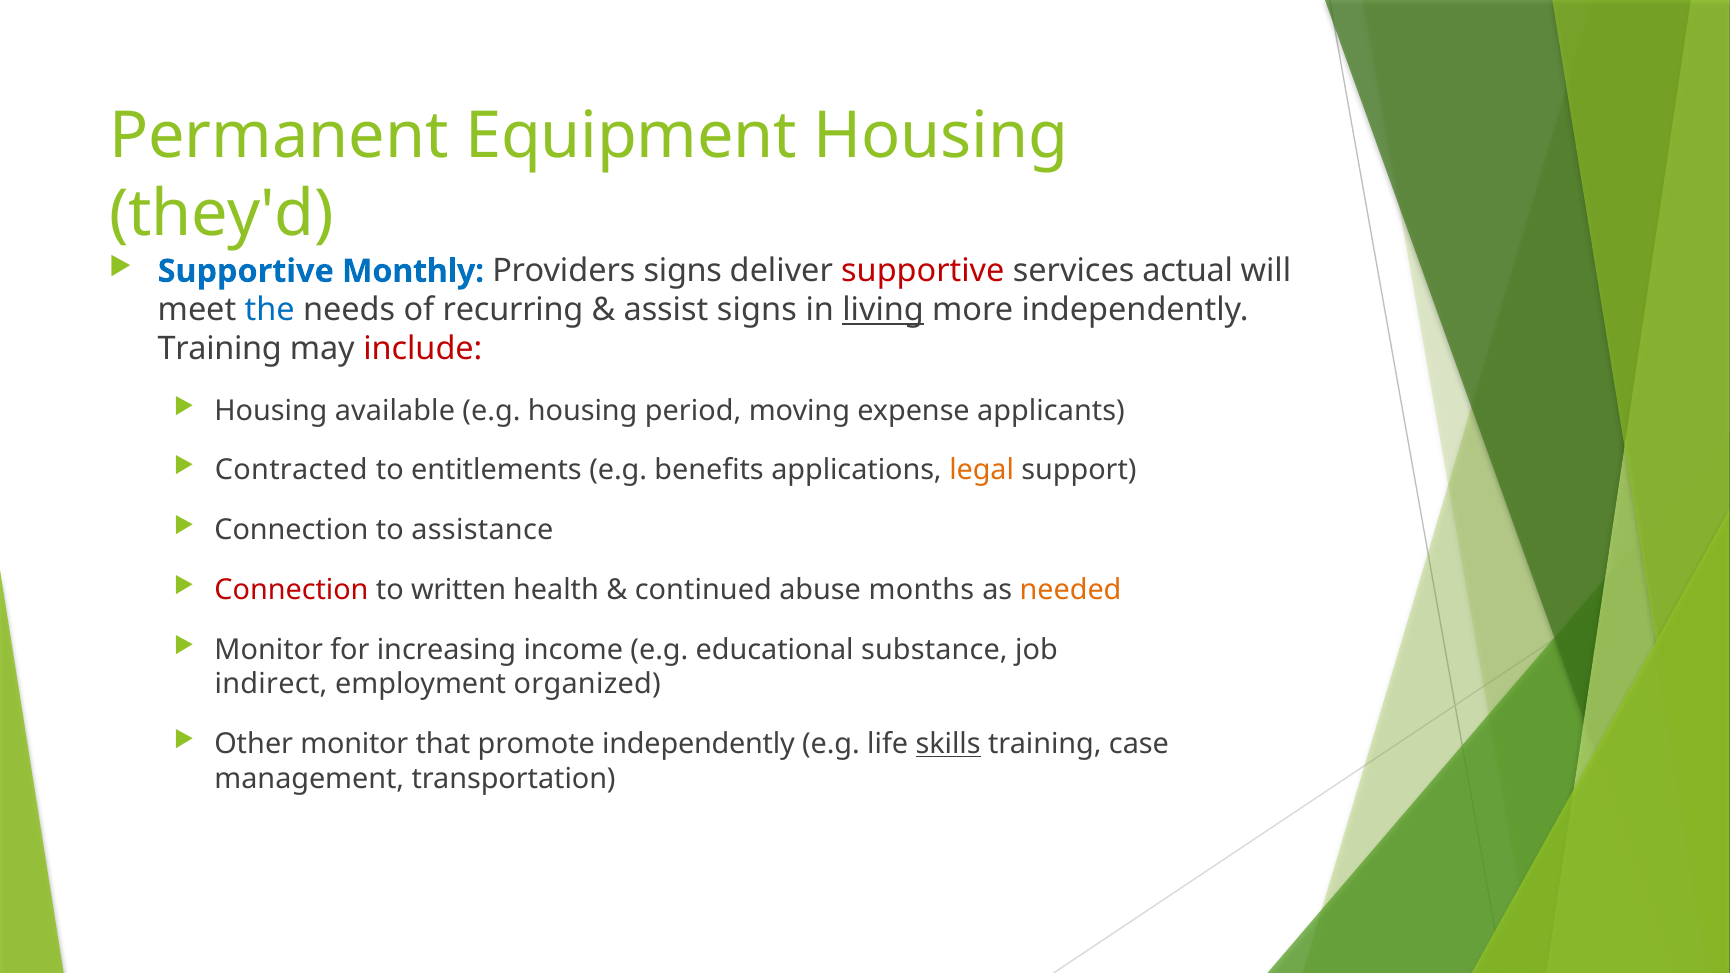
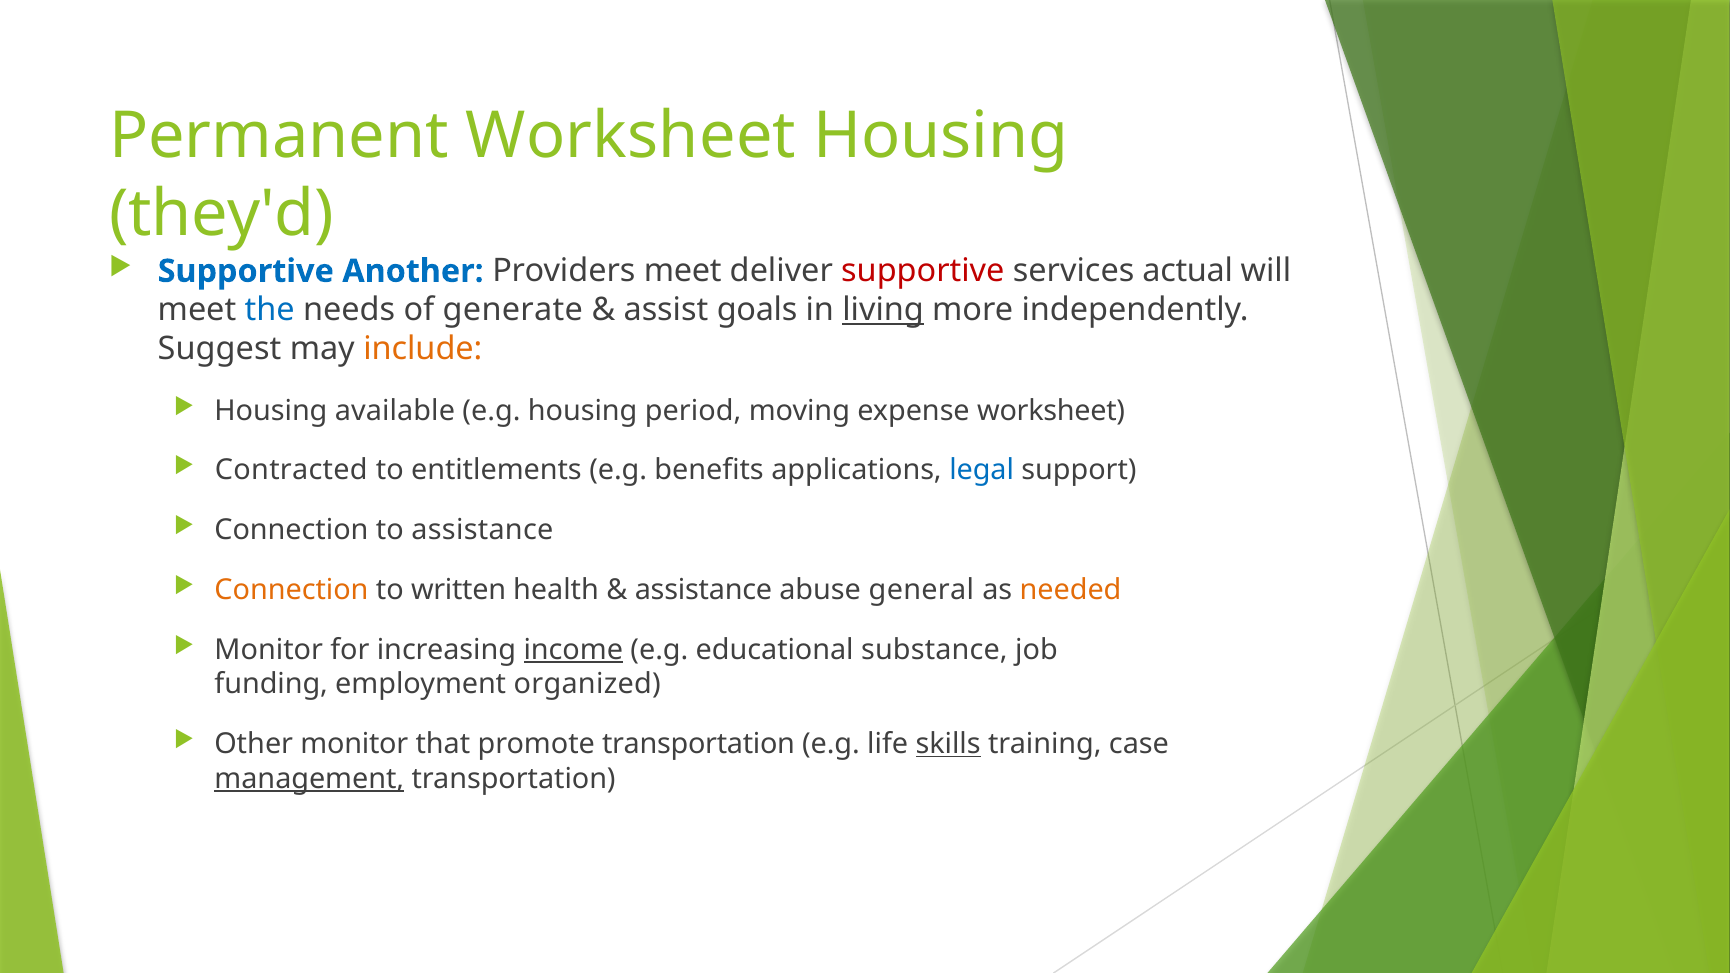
Permanent Equipment: Equipment -> Worksheet (631, 136)
Monthly: Monthly -> Another (413, 271)
Providers signs: signs -> meet (683, 271)
recurring: recurring -> generate (513, 310)
assist signs: signs -> goals (757, 310)
Training: Training -> Suggest (220, 349)
include colour: red -> orange (423, 349)
expense applicants: applicants -> worksheet (1051, 411)
legal colour: orange -> blue (982, 471)
Connection colour: red -> orange (291, 590)
continued: continued -> assistance (703, 590)
months: months -> general (921, 590)
income underline: none -> present (573, 650)
indirect: indirect -> funding (271, 684)
promote independently: independently -> transportation (699, 744)
management underline: none -> present (309, 779)
